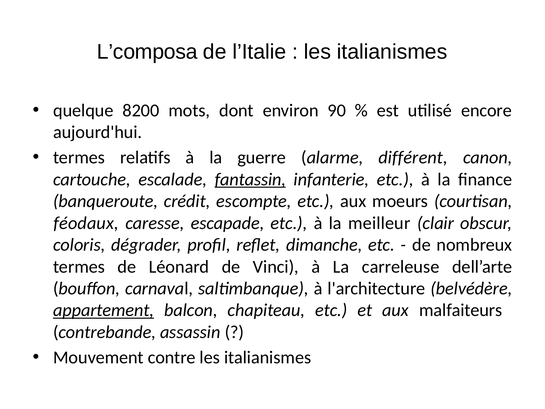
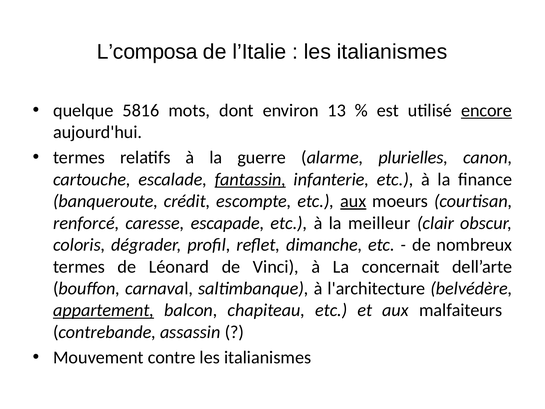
8200: 8200 -> 5816 (141, 110)
90: 90 -> 13 (337, 110)
encore underline: none -> present (486, 110)
différent: différent -> plurielles (413, 158)
aux underline: none -> present (353, 201)
féodaux: féodaux -> renforcé (86, 223)
carreleuse: carreleuse -> concernait (401, 267)
